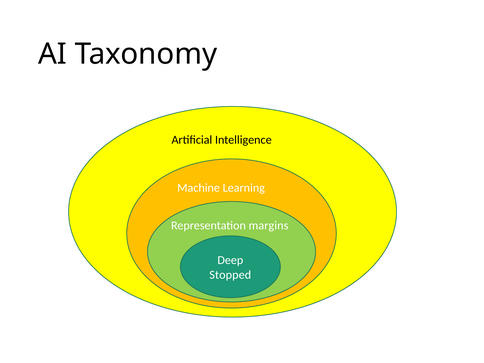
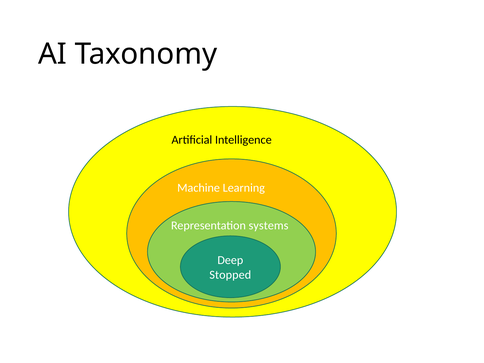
margins: margins -> systems (269, 226)
